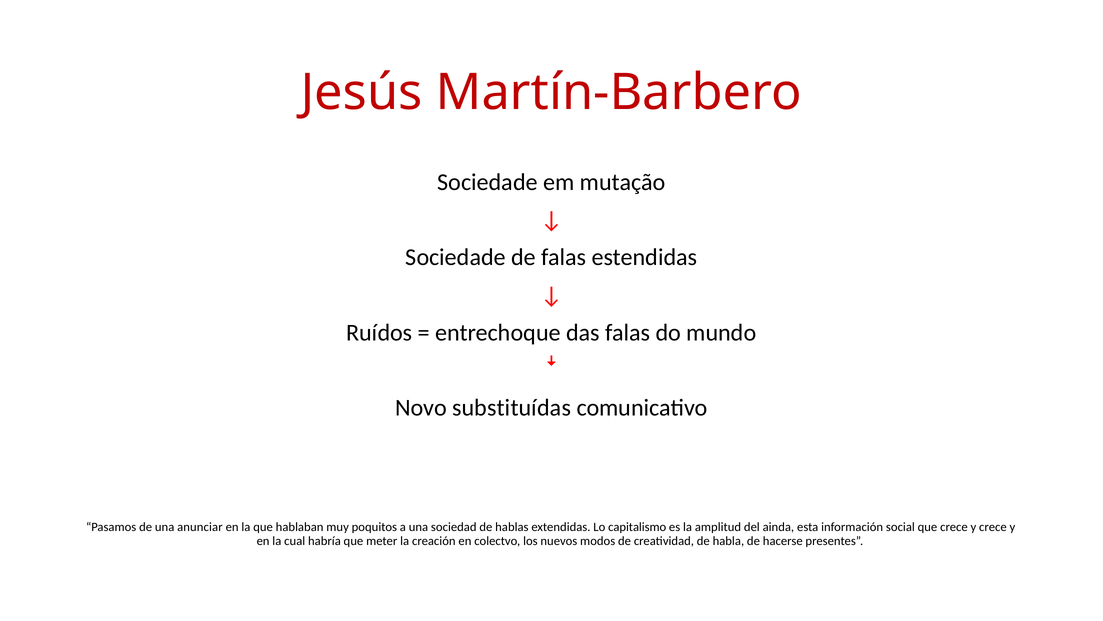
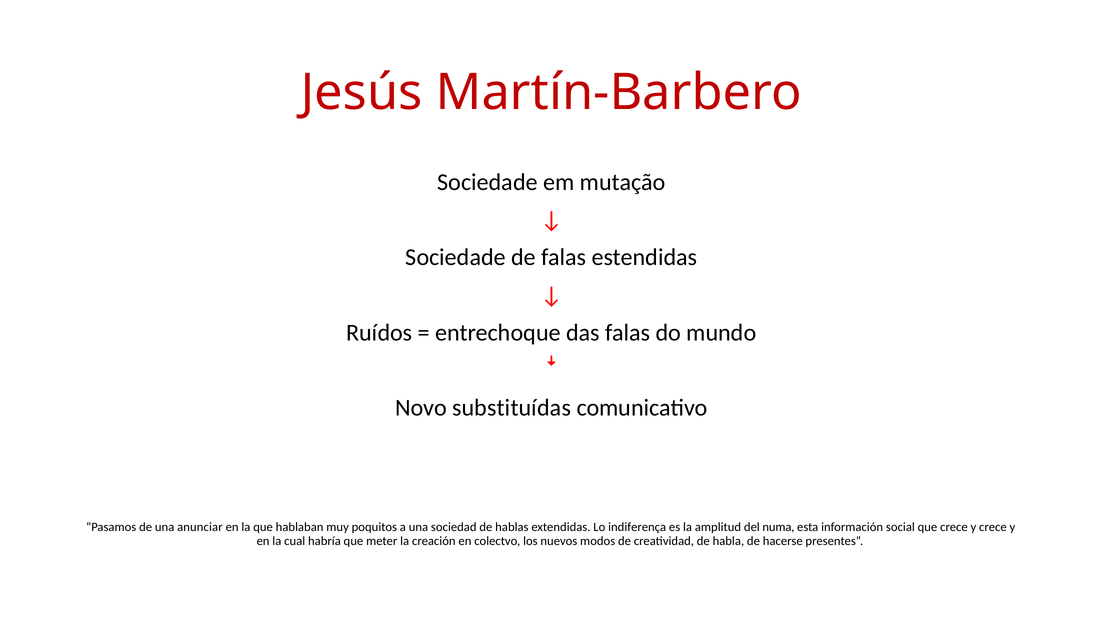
capitalismo: capitalismo -> indiferença (637, 527)
ainda: ainda -> numa (778, 527)
